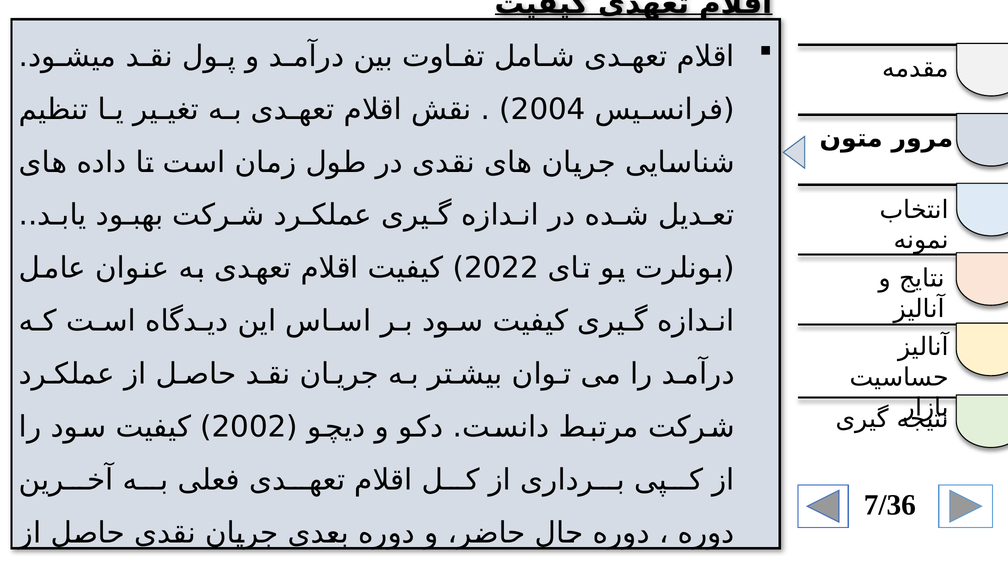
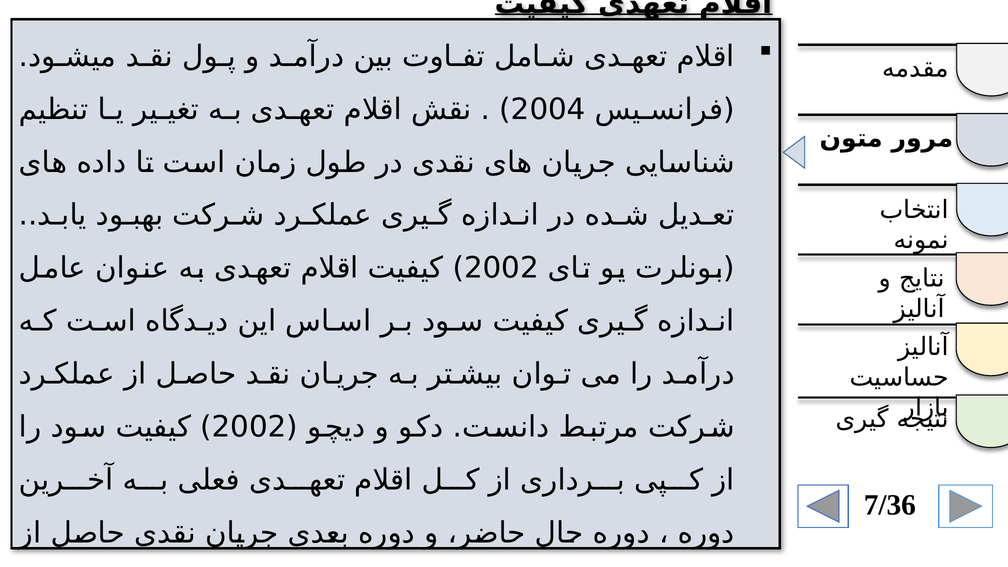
2022: 2022 -> 2002 (501, 268)
